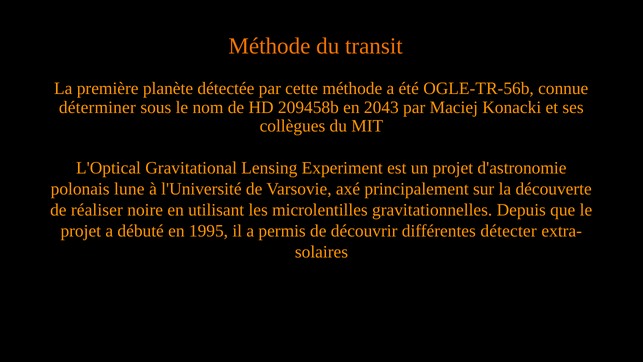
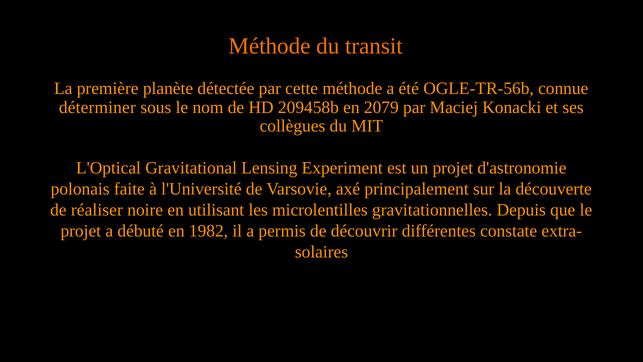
2043: 2043 -> 2079 (381, 107)
lune: lune -> faite (129, 189)
1995: 1995 -> 1982 (209, 231)
détecter: détecter -> constate (509, 231)
